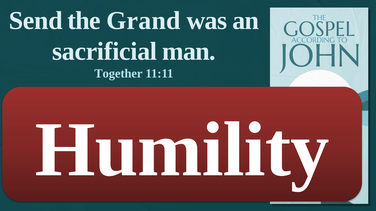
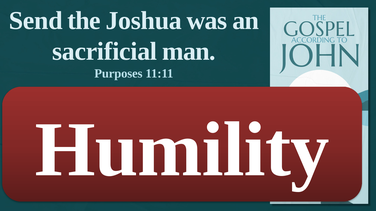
Grand: Grand -> Joshua (144, 21)
Together: Together -> Purposes (118, 74)
